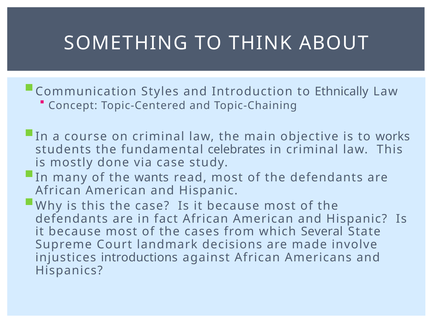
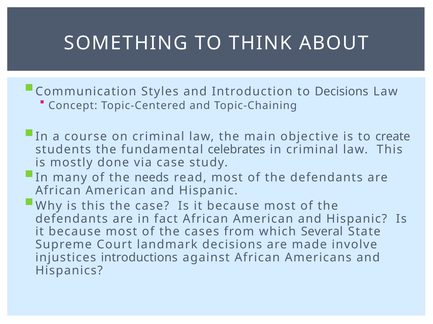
to Ethnically: Ethnically -> Decisions (342, 92)
works: works -> create (393, 137)
wants: wants -> needs (152, 178)
